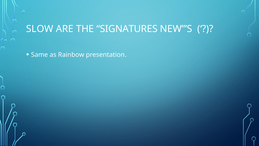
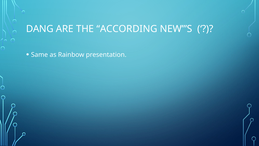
SLOW: SLOW -> DANG (40, 29)
SIGNATURES: SIGNATURES -> ACCORDING (127, 29)
